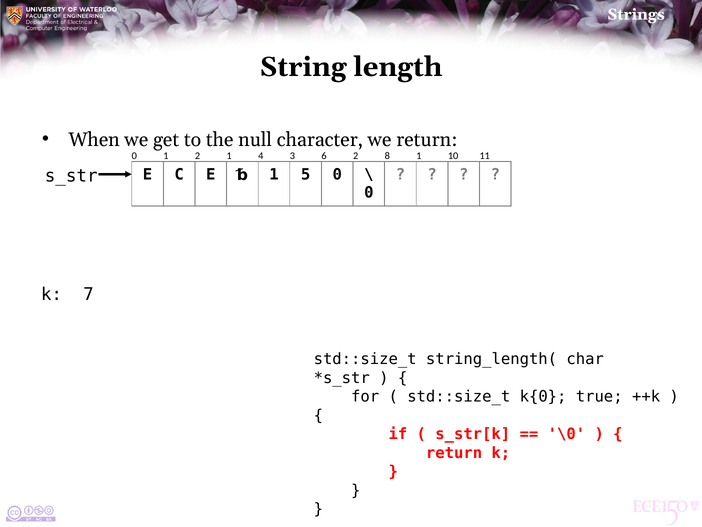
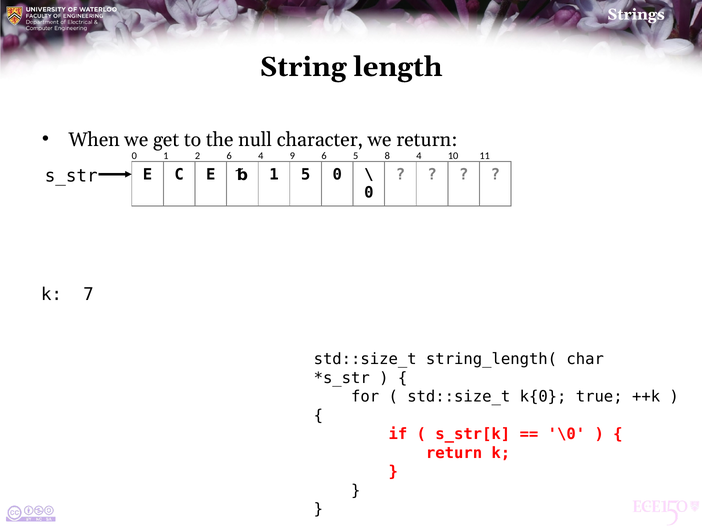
2 1: 1 -> 6 (229, 155)
3: 3 -> 9 (292, 155)
6 2: 2 -> 5 (356, 155)
8 1: 1 -> 4 (419, 155)
